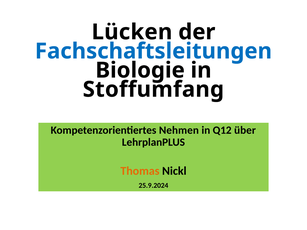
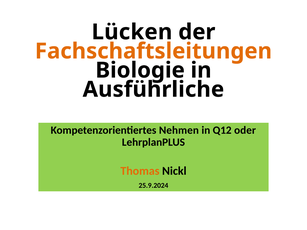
Fachschaftsleitungen colour: blue -> orange (153, 51)
Stoffumfang: Stoffumfang -> Ausführliche (153, 90)
über: über -> oder (245, 130)
